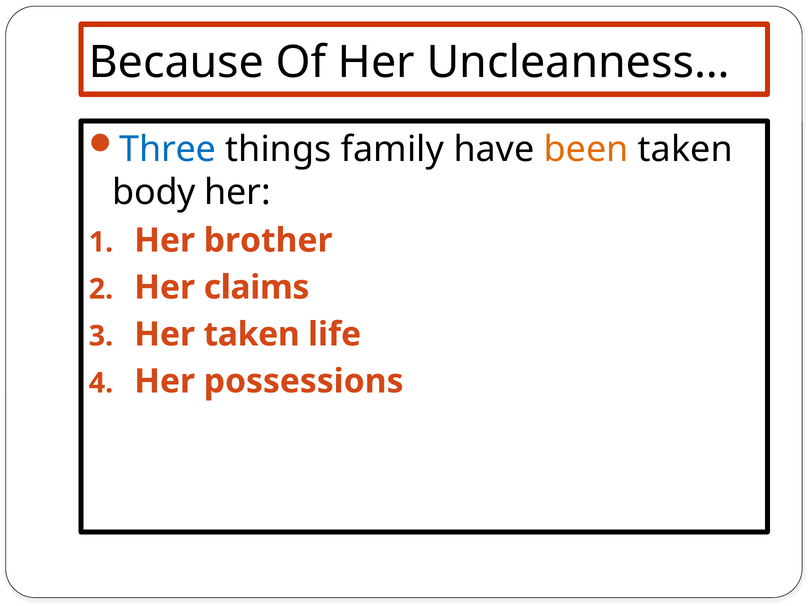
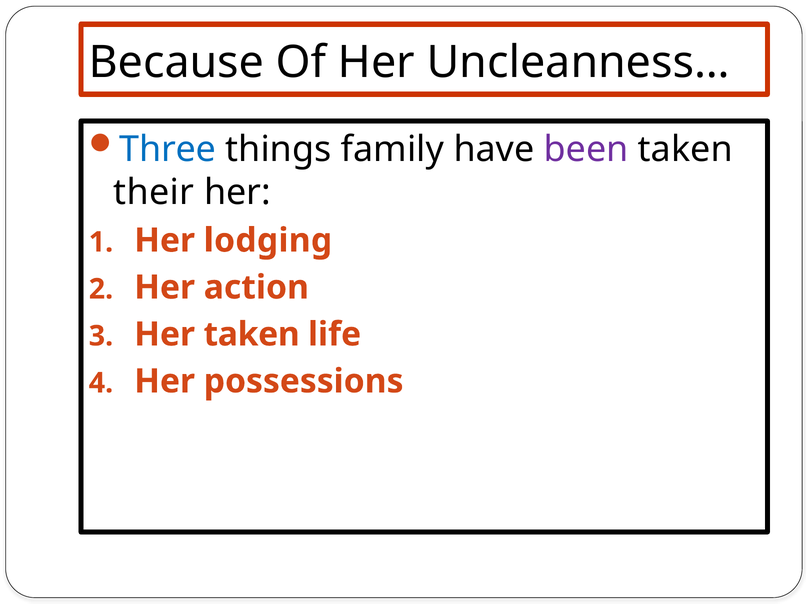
been colour: orange -> purple (586, 149)
body: body -> their (154, 192)
brother: brother -> lodging (268, 241)
claims: claims -> action (256, 287)
